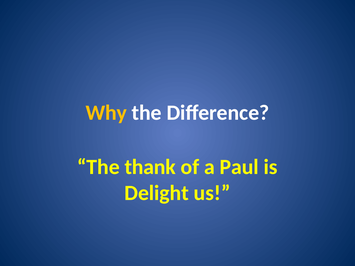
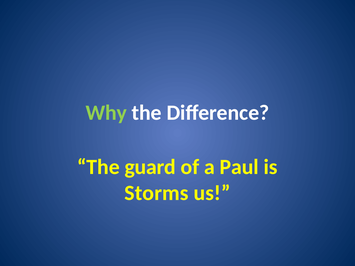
Why colour: yellow -> light green (106, 113)
thank: thank -> guard (150, 167)
Delight: Delight -> Storms (157, 193)
